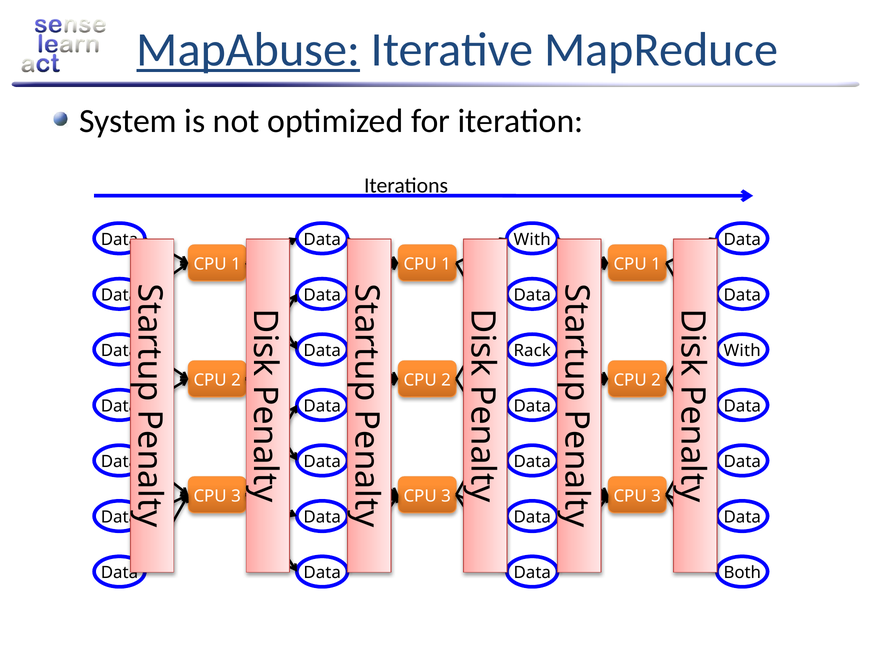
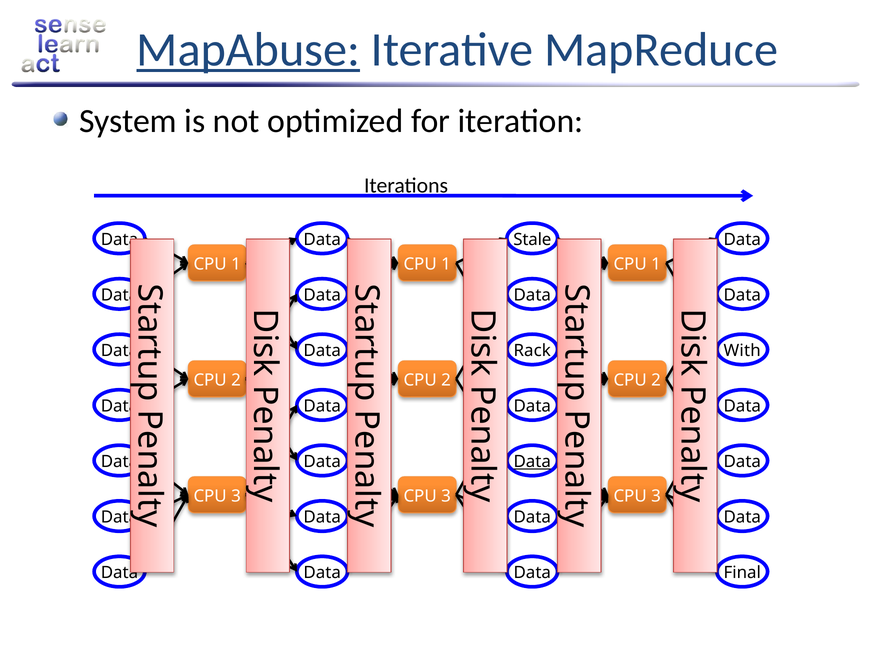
With: With -> Stale (532, 239)
Data underline: none -> present (532, 461)
Both: Both -> Final (742, 573)
